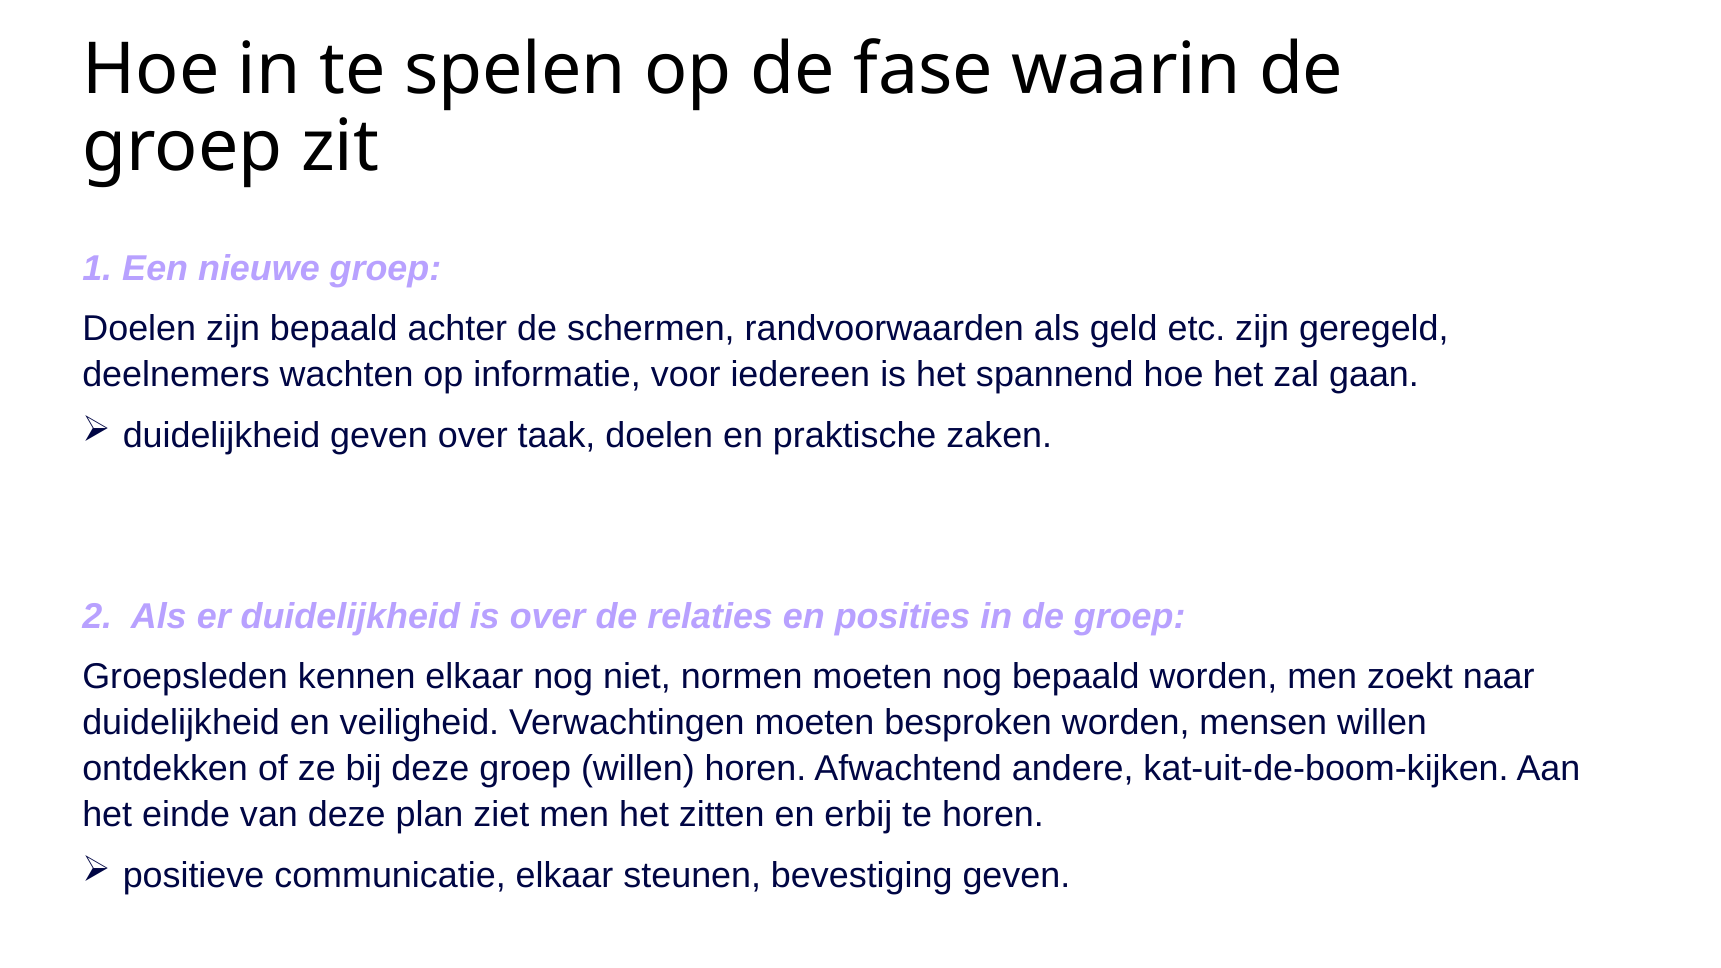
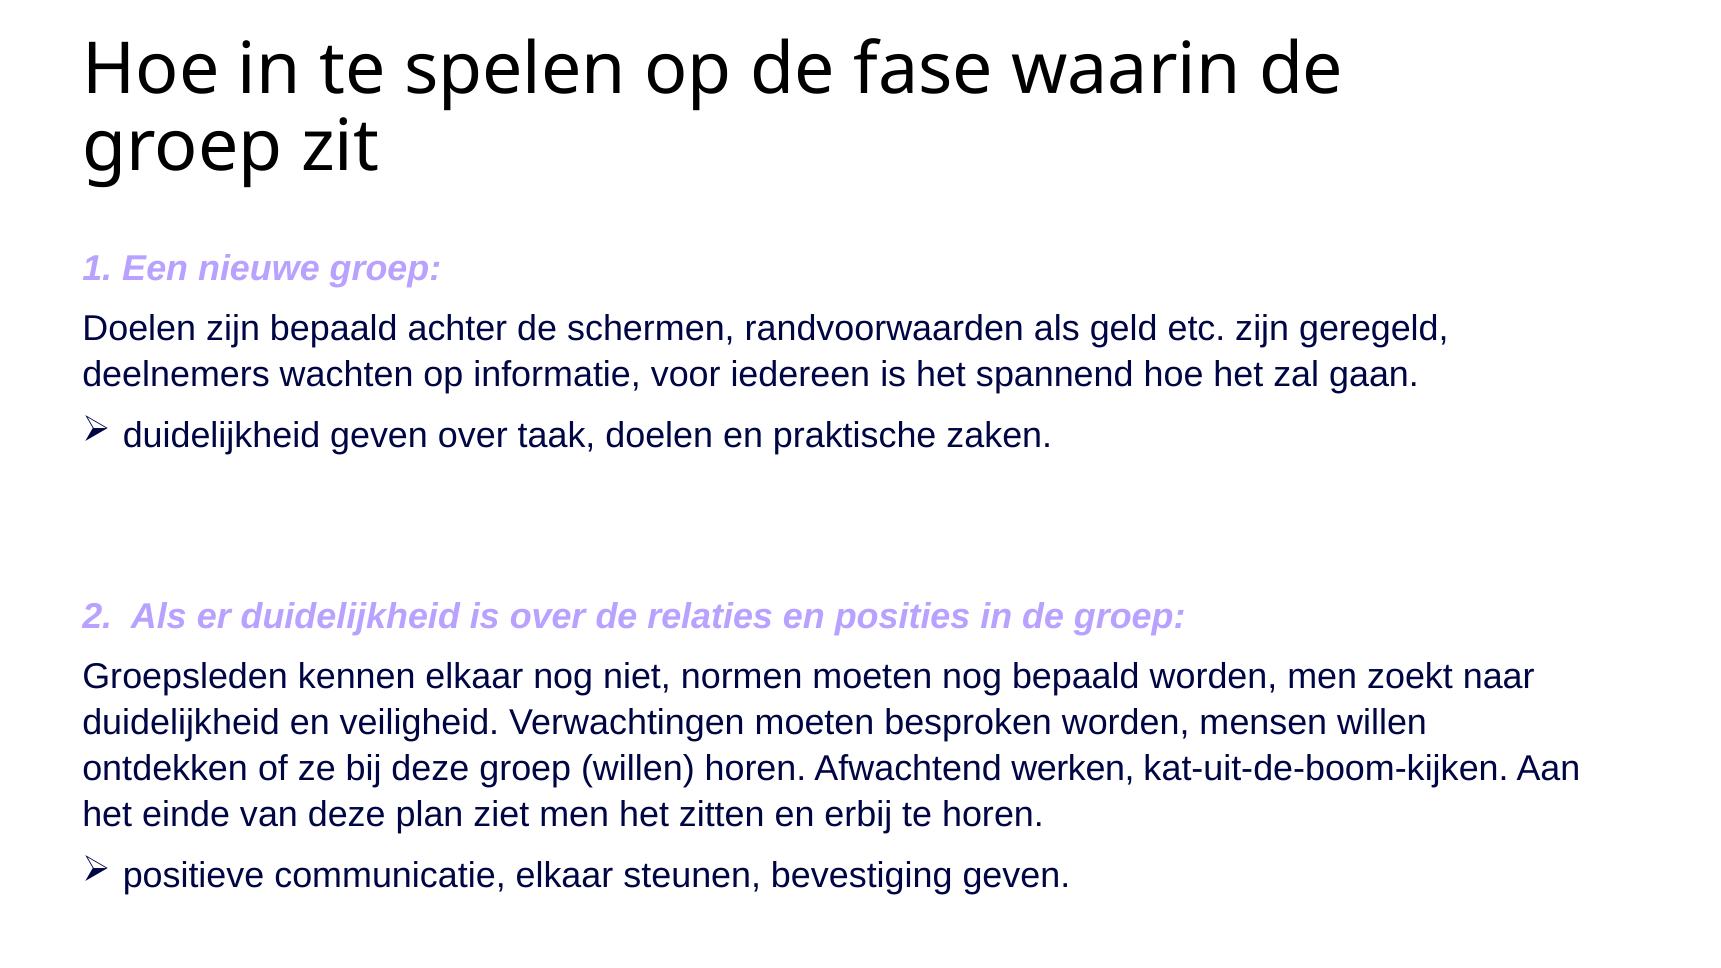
andere: andere -> werken (1073, 769)
